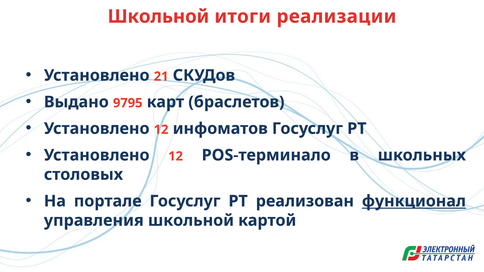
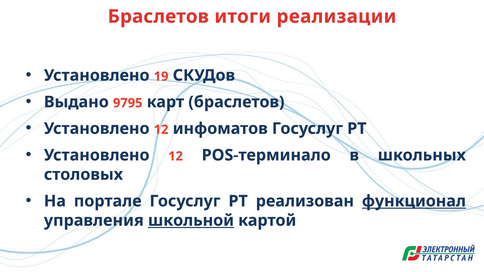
Школьной: Школьной -> Браслетов (158, 17)
21: 21 -> 19 (161, 77)
школьной underline: none -> present (191, 221)
